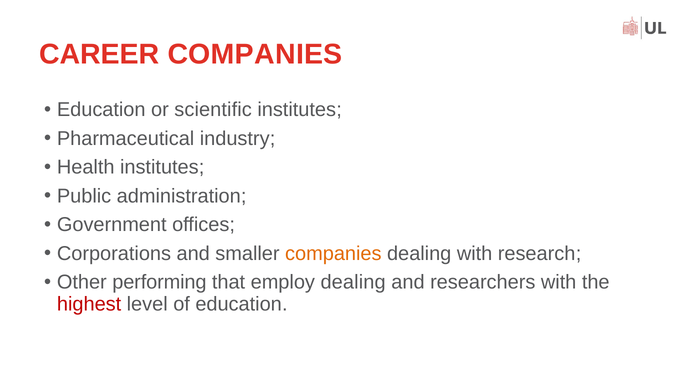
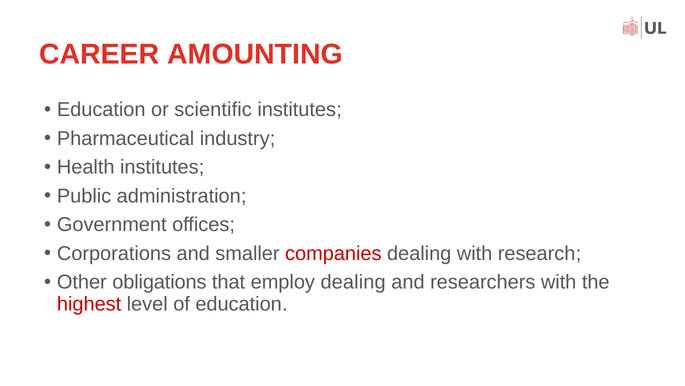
CAREER COMPANIES: COMPANIES -> AMOUNTING (255, 54)
companies colour: orange -> red (333, 253)
performing: performing -> obligations (159, 282)
